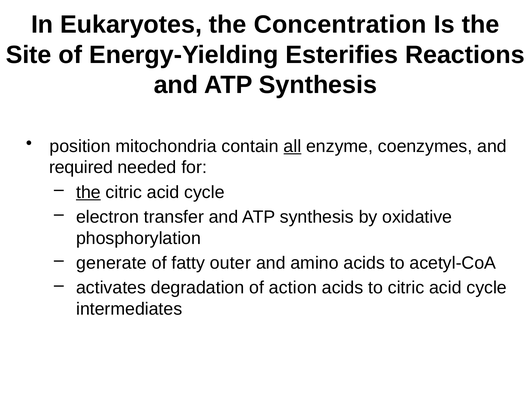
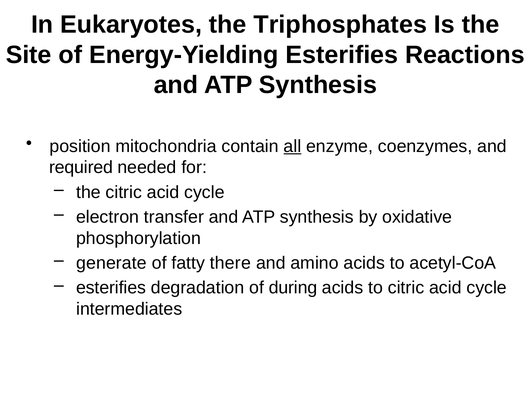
Concentration: Concentration -> Triphosphates (340, 25)
the underline: present -> none (88, 192)
outer: outer -> there (230, 263)
activates: activates -> esterifies (111, 288)
action: action -> during (293, 288)
